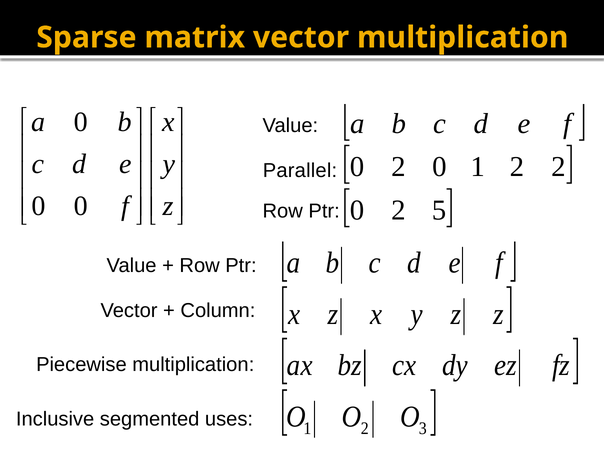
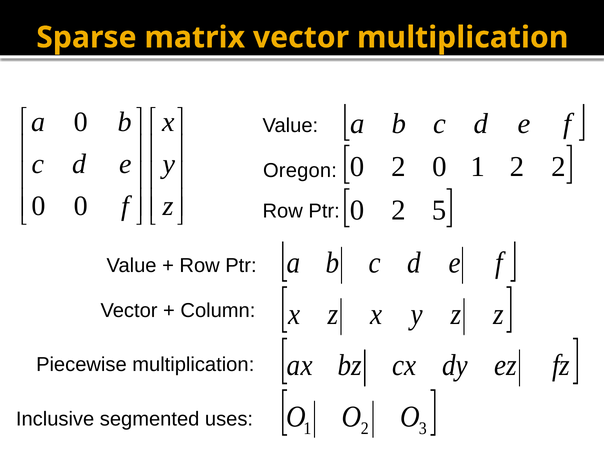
Parallel: Parallel -> Oregon (300, 171)
